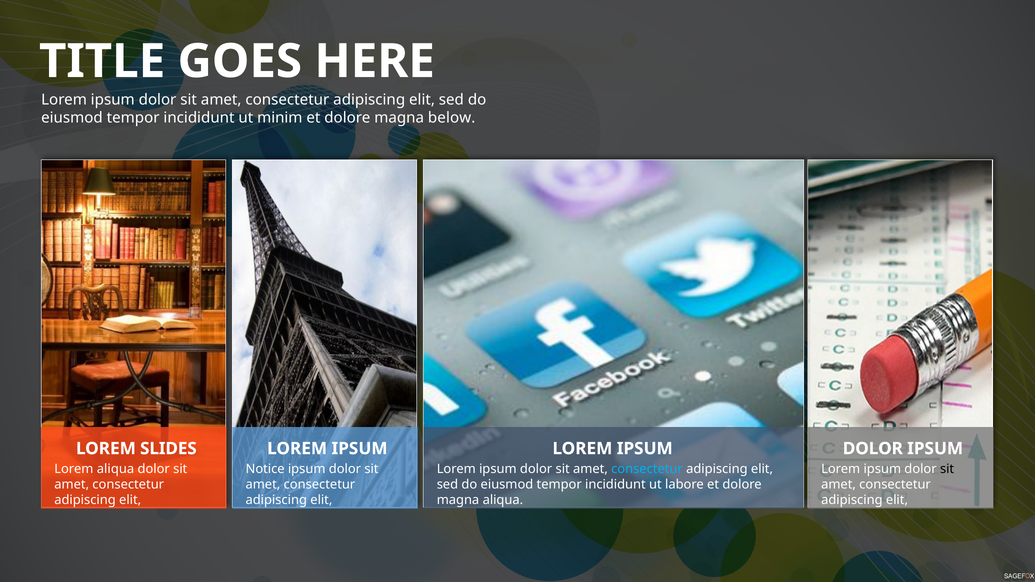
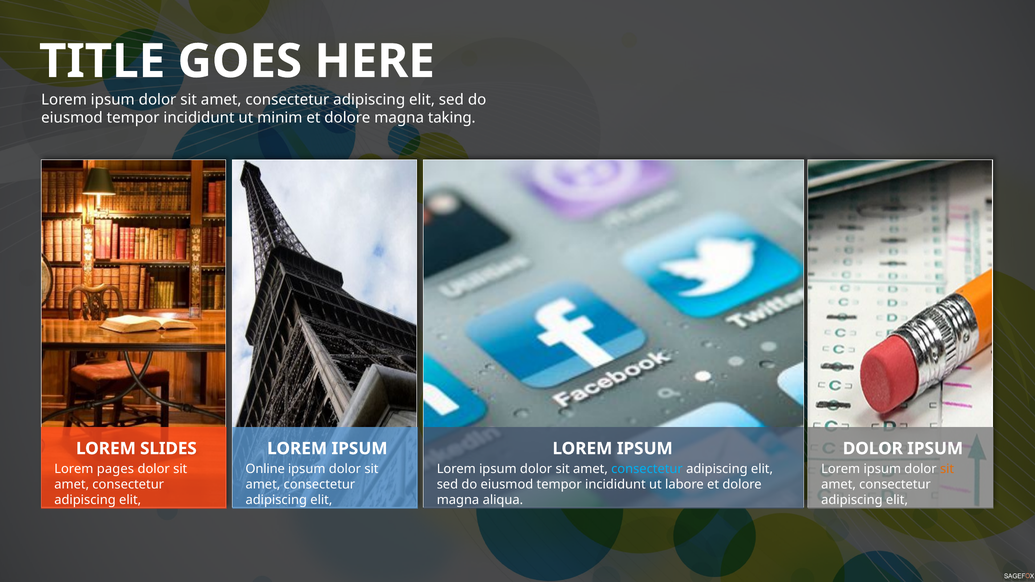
below: below -> taking (452, 118)
Lorem aliqua: aliqua -> pages (115, 469)
Notice: Notice -> Online (265, 469)
sit colour: black -> orange (947, 469)
